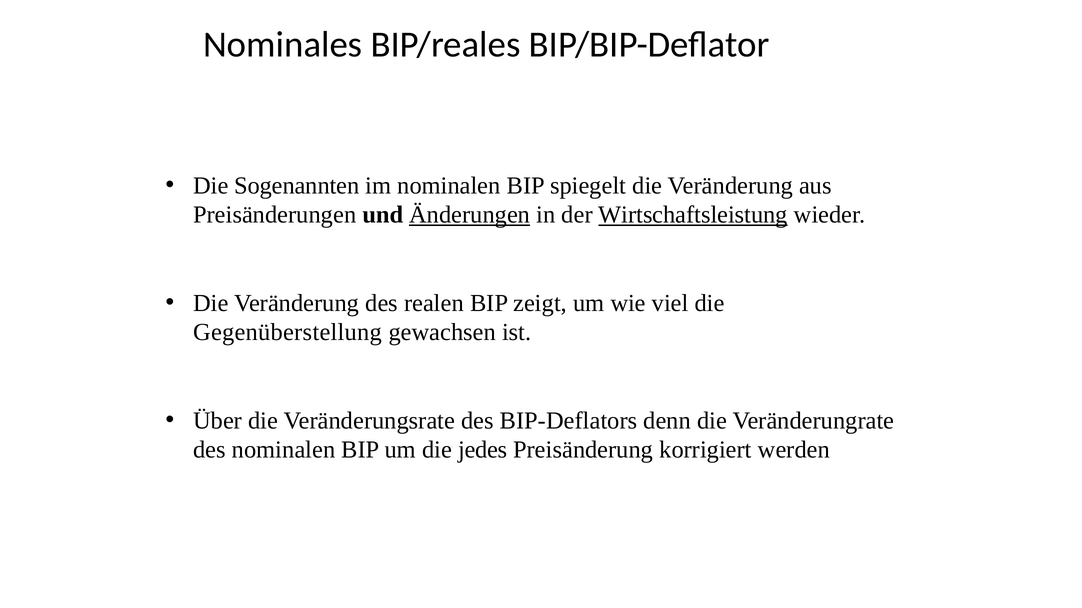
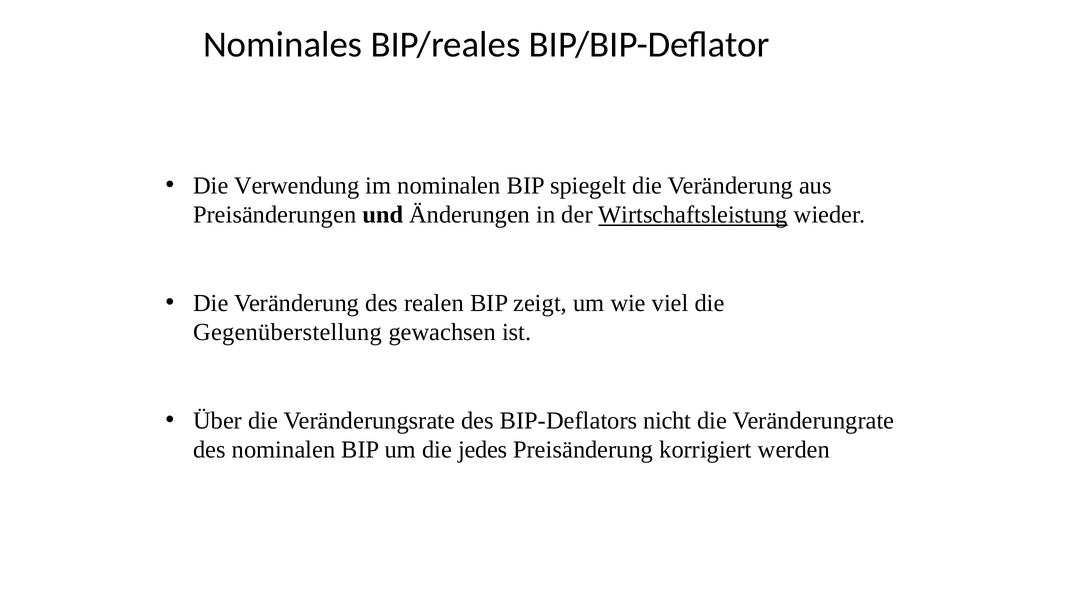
Sogenannten: Sogenannten -> Verwendung (297, 186)
Änderungen underline: present -> none (470, 215)
denn: denn -> nicht (667, 421)
